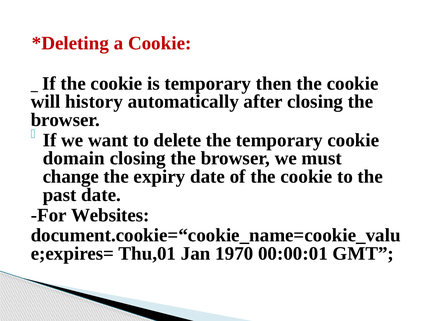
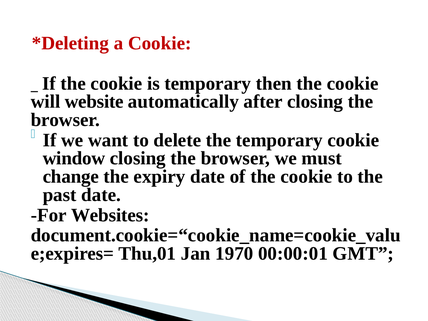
history: history -> website (94, 102)
domain: domain -> window (74, 158)
